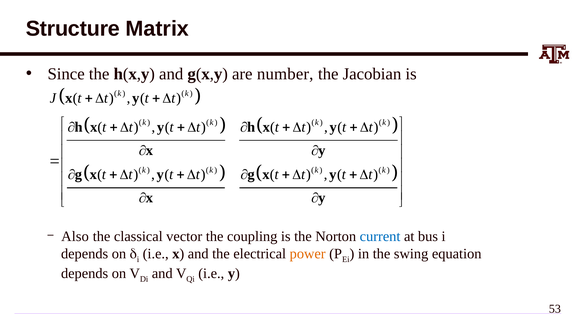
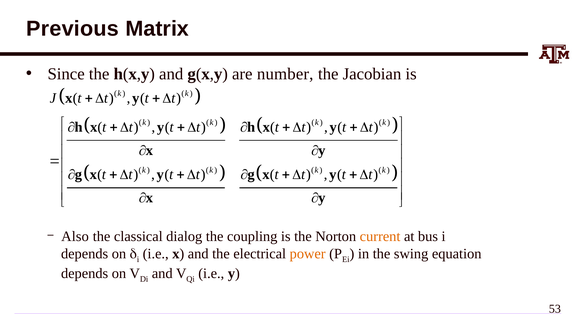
Structure: Structure -> Previous (73, 29)
vector: vector -> dialog (184, 237)
current colour: blue -> orange (380, 237)
